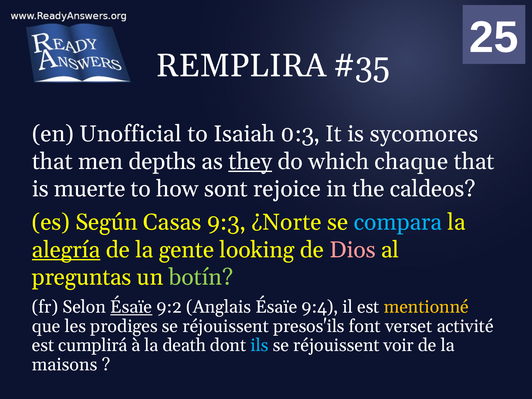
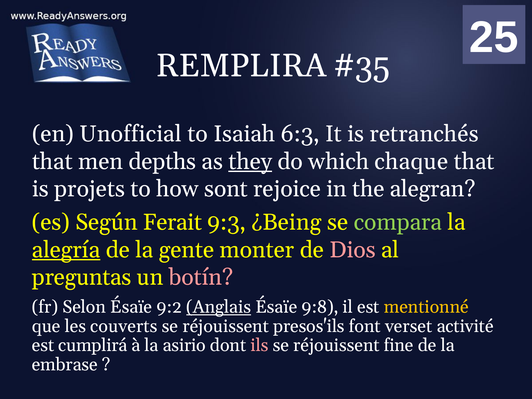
0:3: 0:3 -> 6:3 (300, 134)
sycomores: sycomores -> retranchés (424, 134)
muerte: muerte -> projets (90, 189)
caldeos: caldeos -> alegran (433, 189)
Casas: Casas -> Ferait (172, 222)
¿Norte: ¿Norte -> ¿Being (286, 222)
compara colour: light blue -> light green (398, 222)
looking: looking -> monter (257, 250)
botín colour: light green -> pink (201, 277)
Ésaïe underline: present -> none (131, 307)
Anglais underline: none -> present (219, 307)
9:4: 9:4 -> 9:8 (320, 307)
prodiges: prodiges -> couverts (124, 326)
death: death -> asirio (184, 345)
ils colour: light blue -> pink (259, 345)
voir: voir -> fine (399, 345)
maisons: maisons -> embrase (65, 365)
